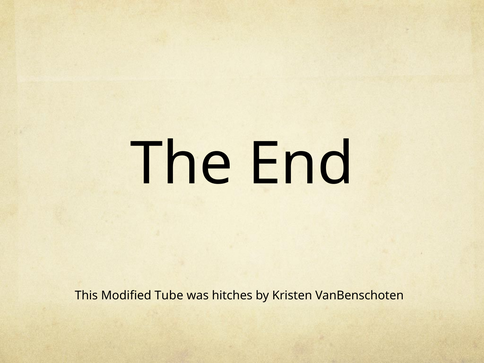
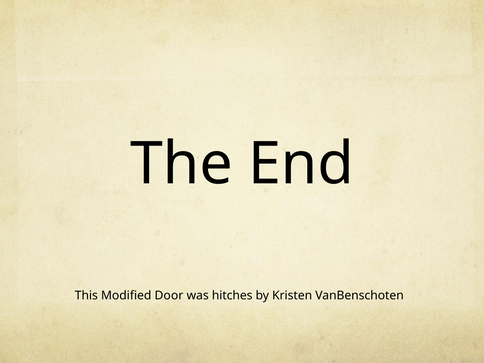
Tube: Tube -> Door (169, 295)
